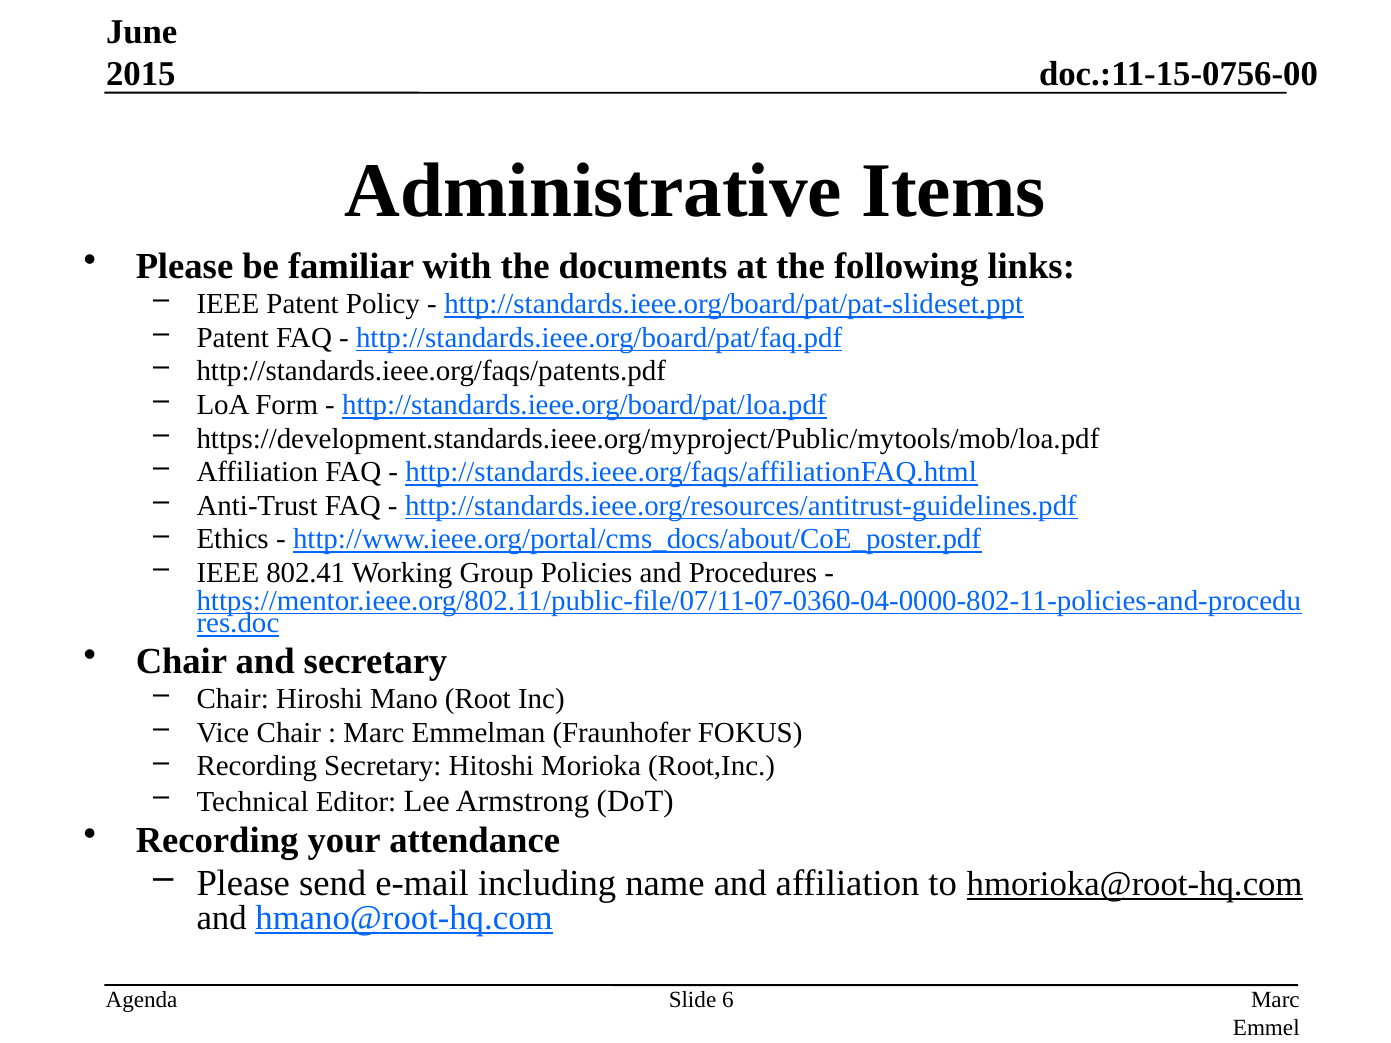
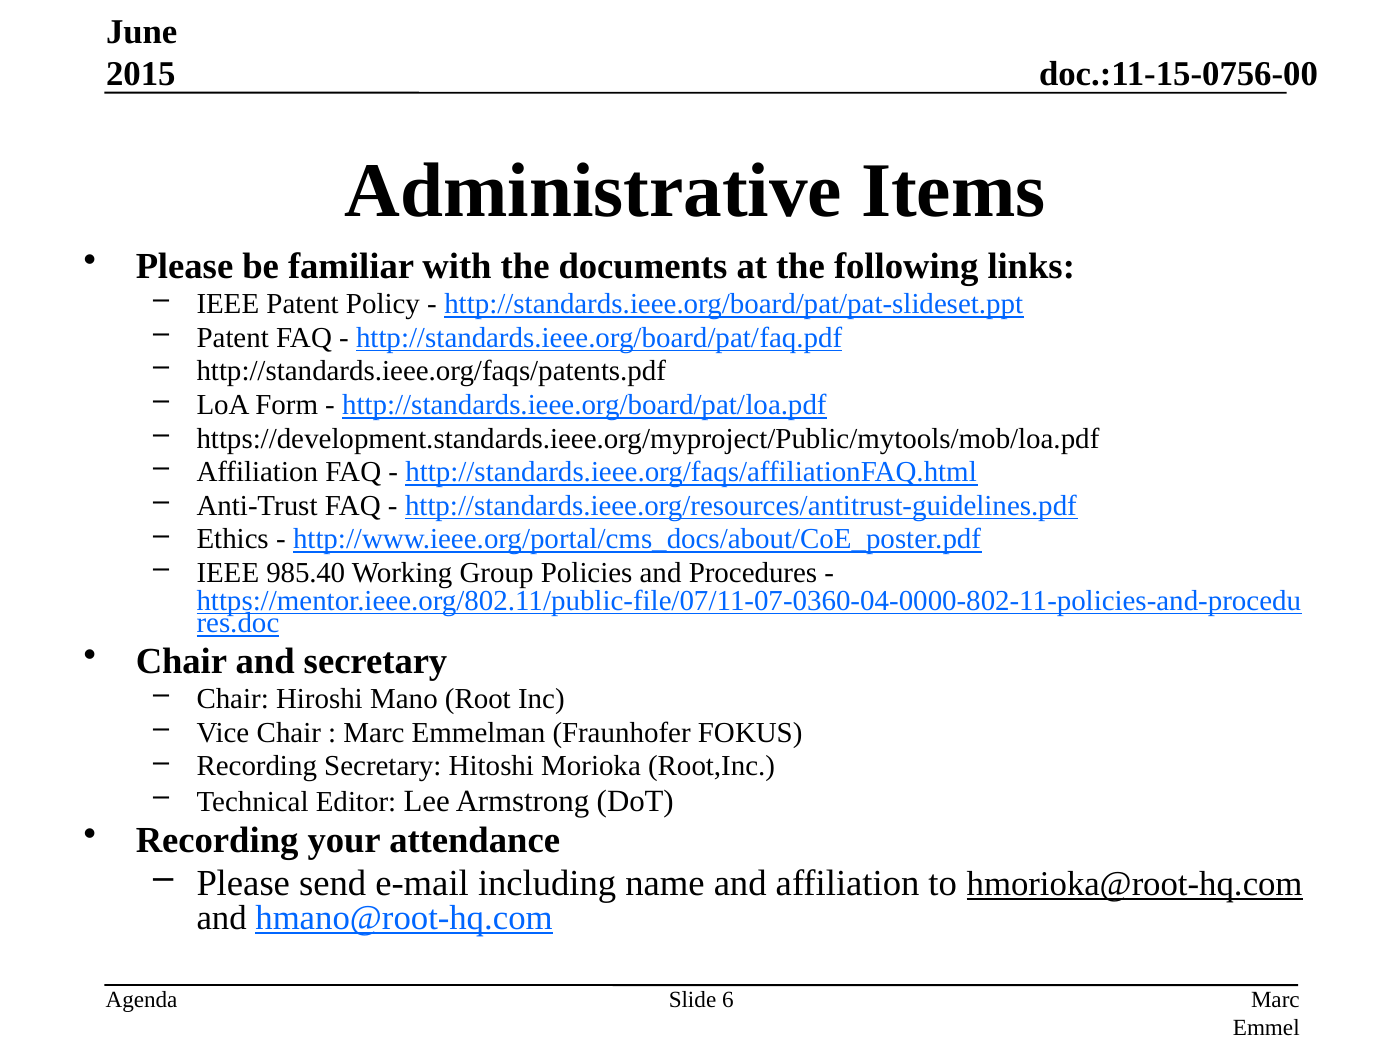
802.41: 802.41 -> 985.40 (306, 573)
